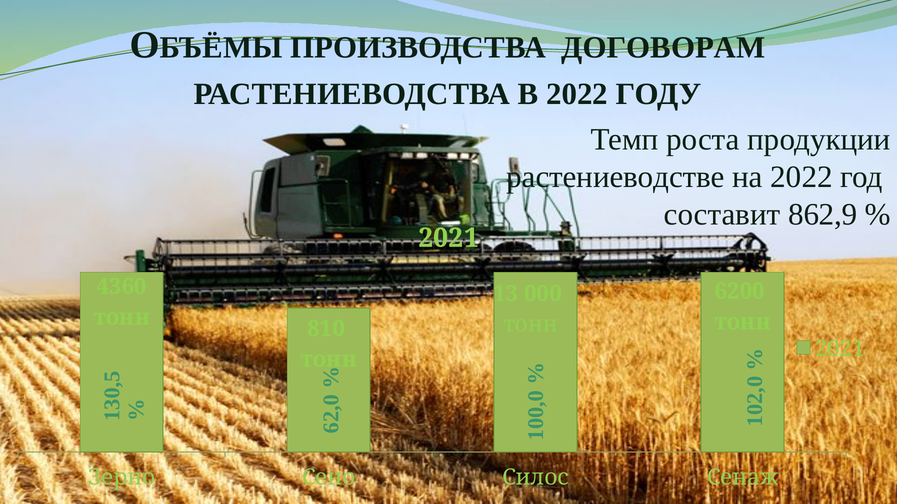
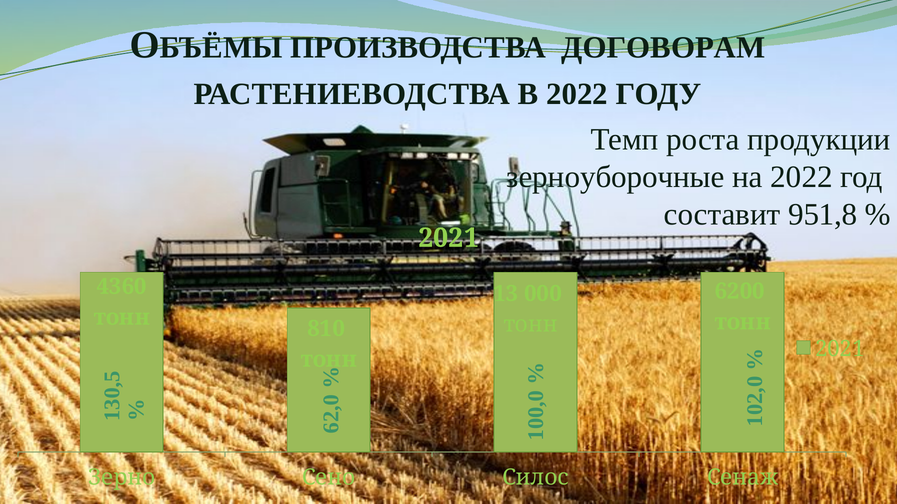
растениеводстве: растениеводстве -> зерноуборочные (616, 177)
862,9: 862,9 -> 951,8 (823, 215)
